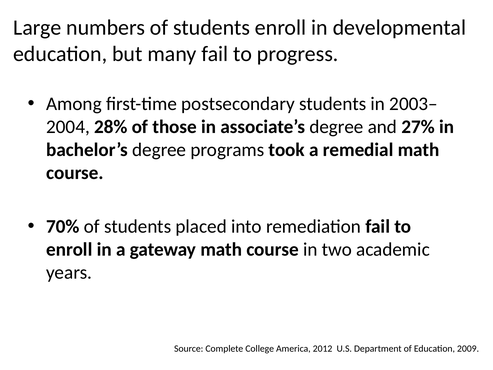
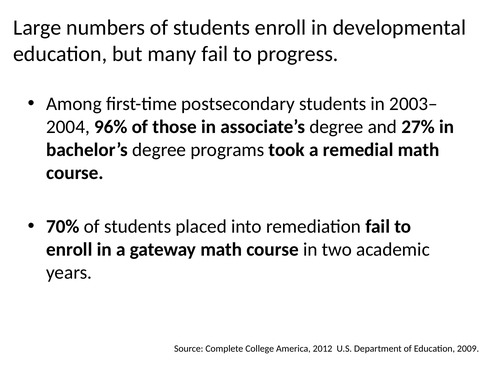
28%: 28% -> 96% (111, 127)
